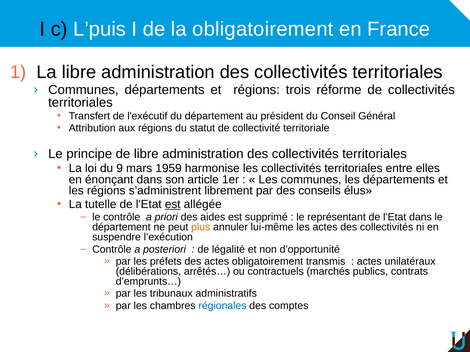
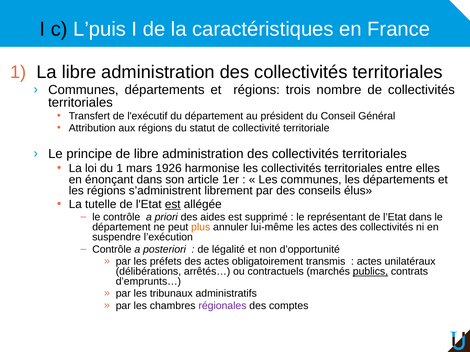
la obligatoirement: obligatoirement -> caractéristiques (263, 29)
réforme: réforme -> nombre (339, 90)
du 9: 9 -> 1 (120, 168)
1959: 1959 -> 1926 (169, 168)
publics underline: none -> present (370, 272)
régionales colour: blue -> purple (222, 306)
